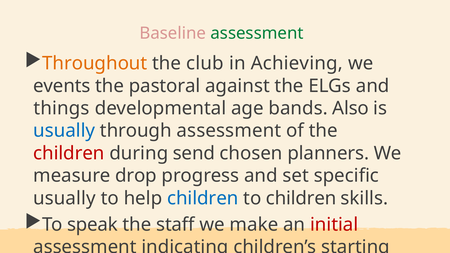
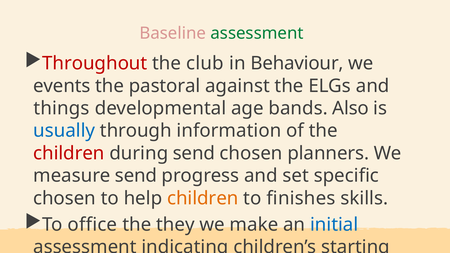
Throughout colour: orange -> red (95, 63)
Achieving: Achieving -> Behaviour (297, 63)
through assessment: assessment -> information (229, 131)
measure drop: drop -> send (136, 176)
usually: usually -> chosen (65, 198)
children colour: blue -> orange (203, 198)
to children: children -> finishes (301, 198)
speak: speak -> office (92, 225)
staff: staff -> they (175, 225)
initial colour: red -> blue (334, 225)
